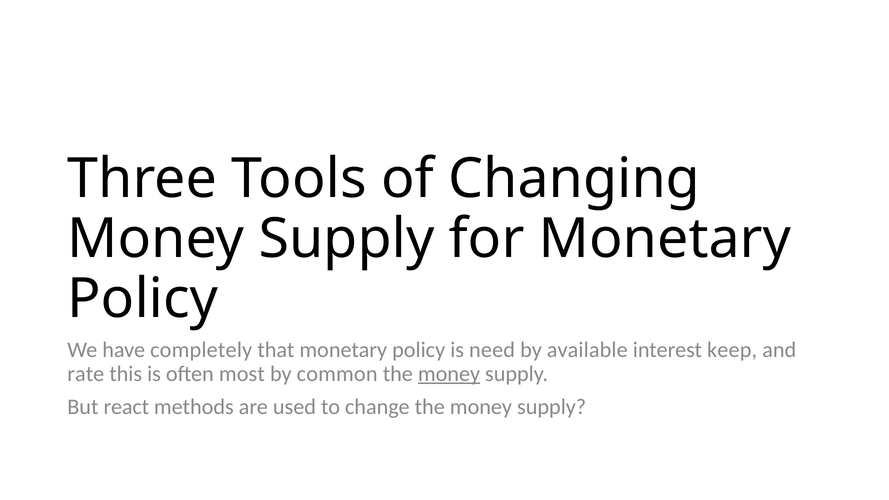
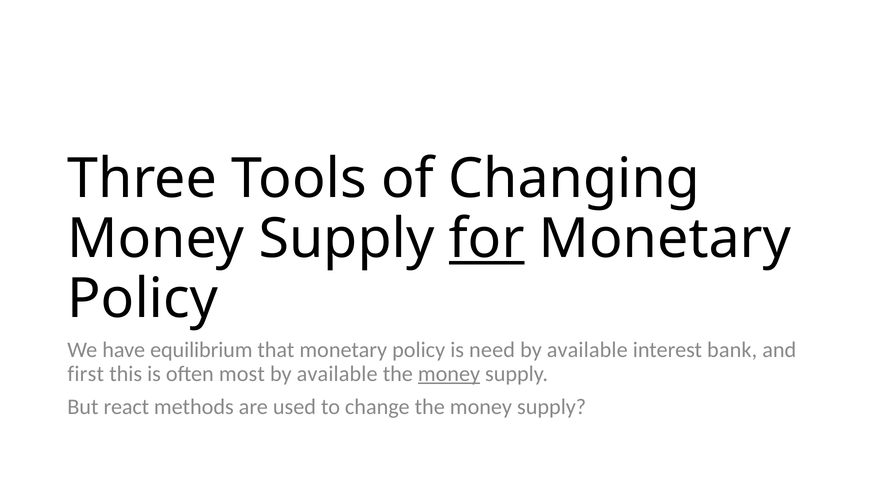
for underline: none -> present (487, 239)
completely: completely -> equilibrium (201, 350)
keep: keep -> bank (732, 350)
rate: rate -> first (86, 374)
common: common -> available (337, 374)
